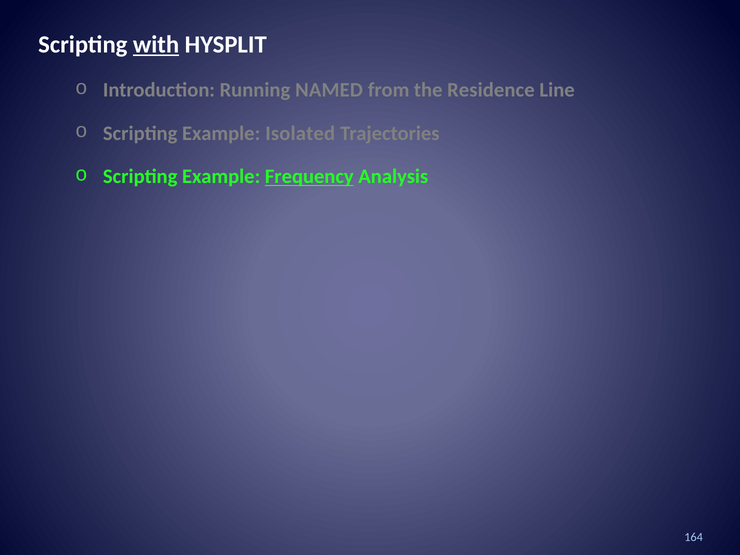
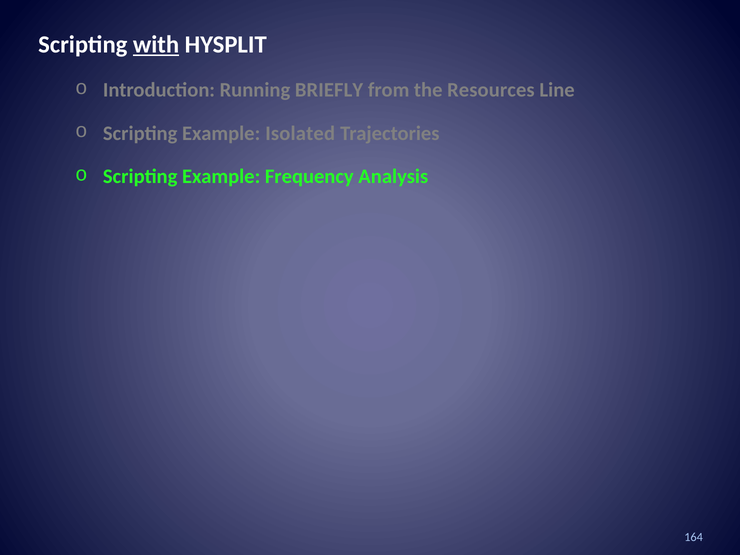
NAMED: NAMED -> BRIEFLY (329, 90)
Residence: Residence -> Resources (491, 90)
Frequency underline: present -> none (309, 177)
